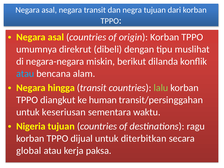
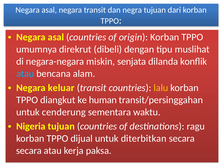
berikut: berikut -> senjata (132, 62)
hingga: hingga -> keluar (61, 88)
lalu colour: light green -> yellow (161, 88)
keseriusan: keseriusan -> cenderung (64, 112)
global: global -> secara (29, 151)
